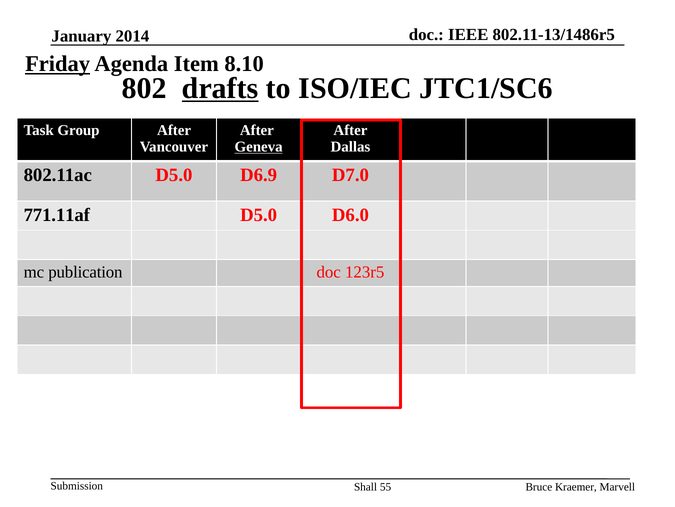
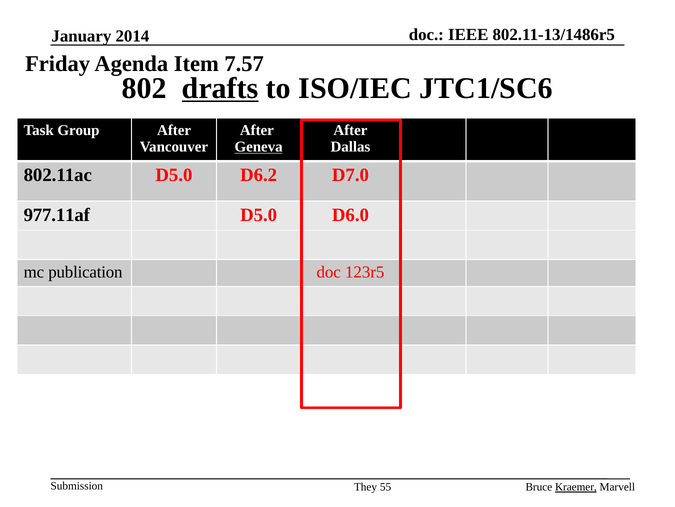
Friday underline: present -> none (58, 64)
8.10: 8.10 -> 7.57 (244, 64)
D6.9: D6.9 -> D6.2 (259, 175)
771.11af: 771.11af -> 977.11af (57, 215)
Shall: Shall -> They (366, 486)
Kraemer underline: none -> present (576, 486)
